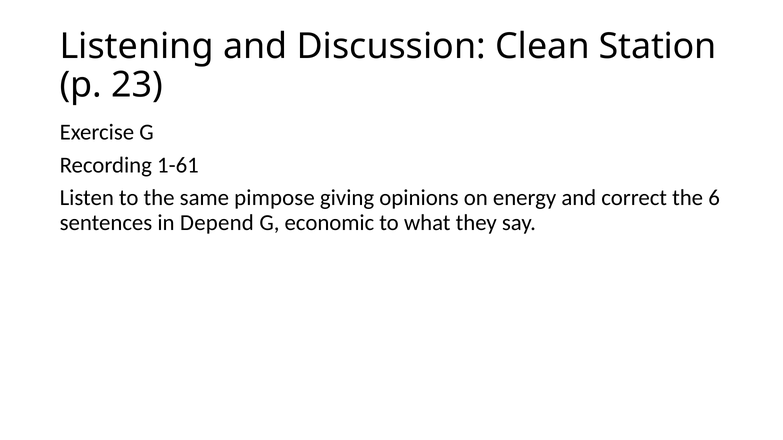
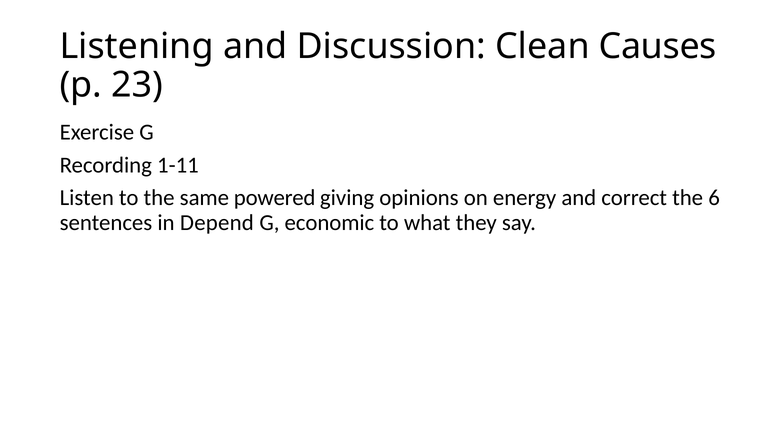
Station: Station -> Causes (658, 46)
1-61: 1-61 -> 1-11 (178, 165)
pimpose: pimpose -> powered (275, 198)
